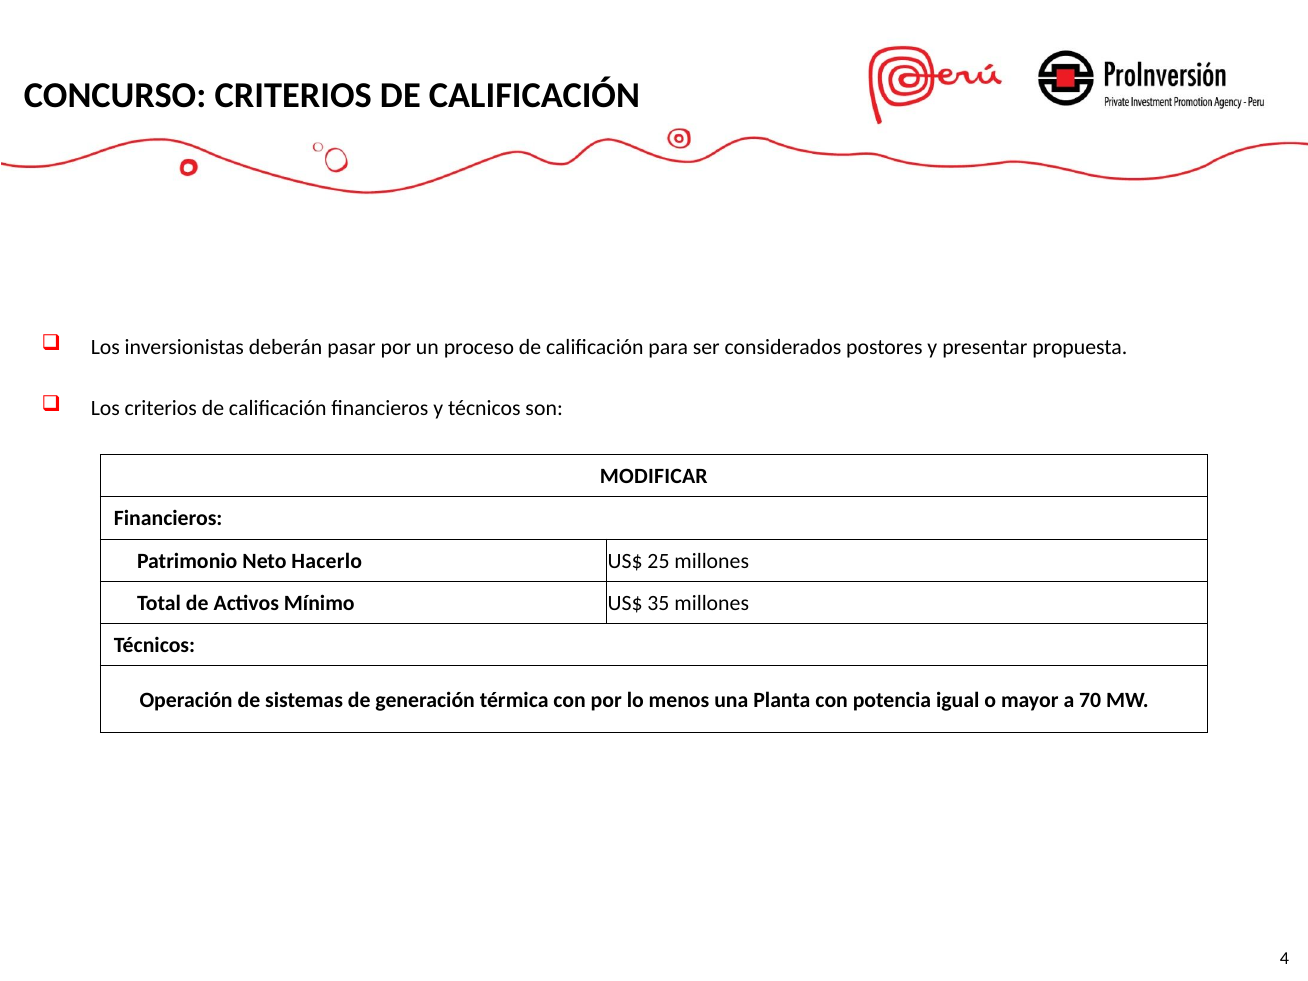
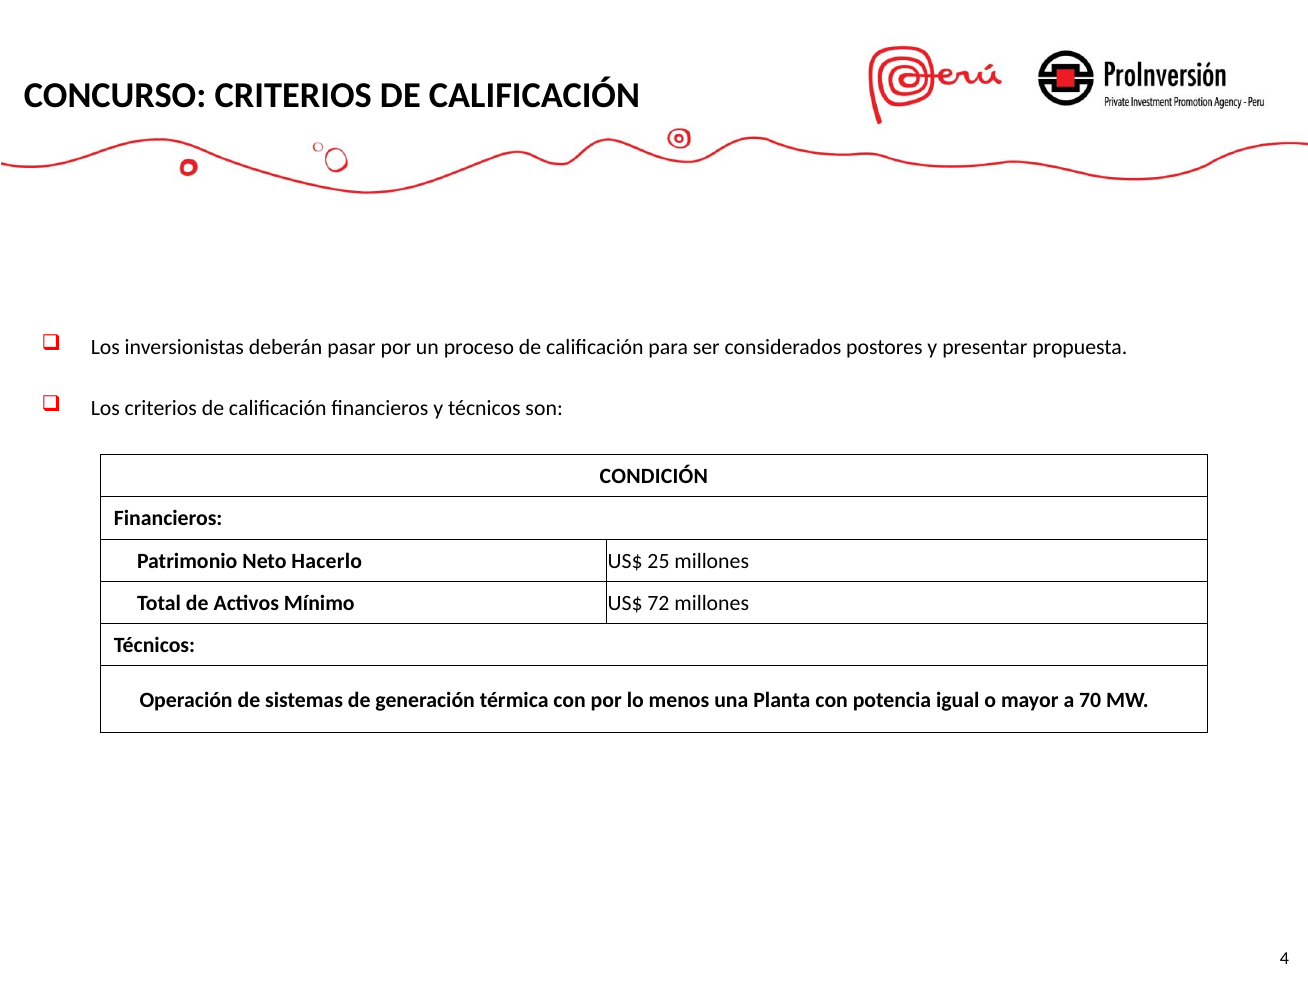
MODIFICAR: MODIFICAR -> CONDICIÓN (654, 476)
35: 35 -> 72 (658, 603)
